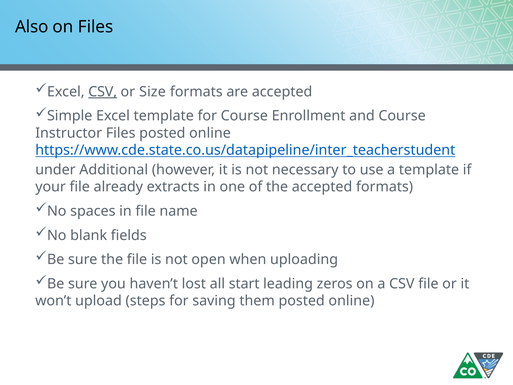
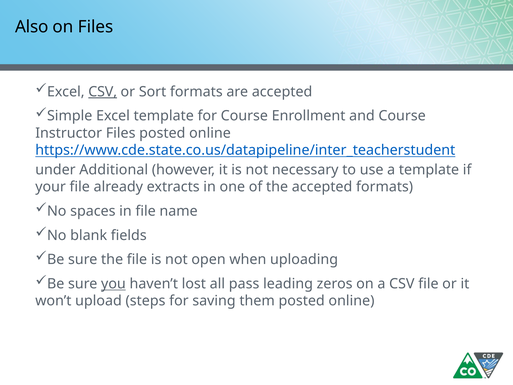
Size: Size -> Sort (153, 92)
you underline: none -> present (113, 284)
start: start -> pass (244, 284)
